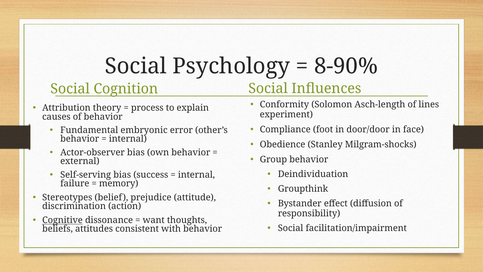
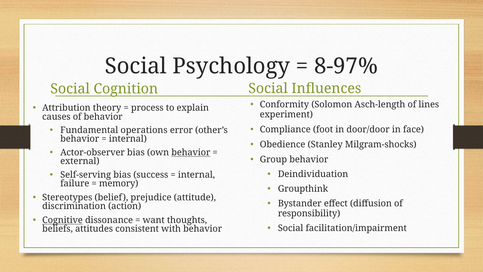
8-90%: 8-90% -> 8-97% (346, 66)
embryonic: embryonic -> operations (144, 130)
behavior underline: none -> present (191, 152)
